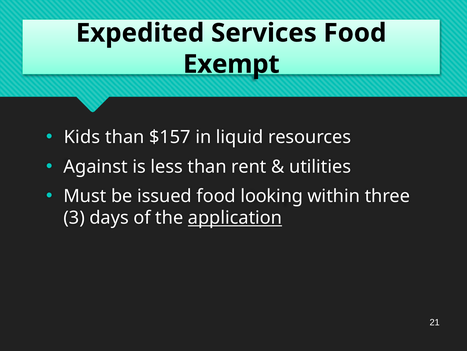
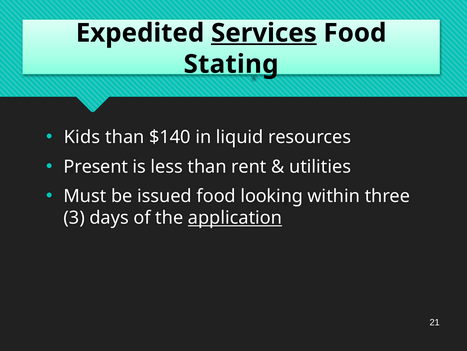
Services underline: none -> present (264, 33)
Exempt: Exempt -> Stating (231, 64)
$157: $157 -> $140 (170, 137)
Against: Against -> Present (96, 166)
